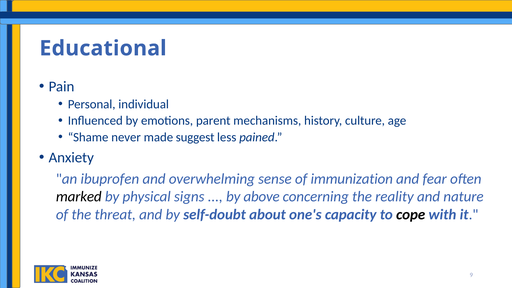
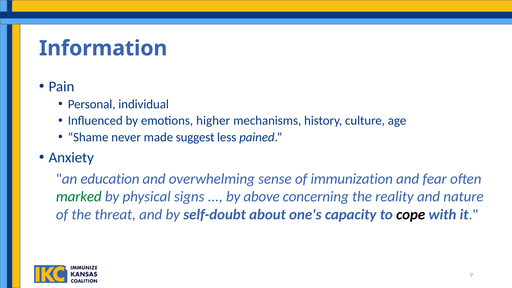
Educational: Educational -> Information (103, 48)
parent: parent -> higher (213, 121)
ibuprofen: ibuprofen -> education (110, 179)
marked colour: black -> green (79, 197)
